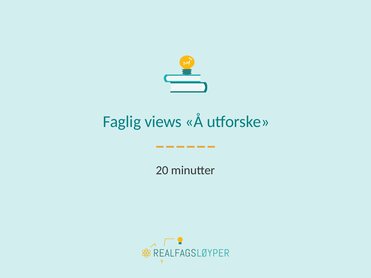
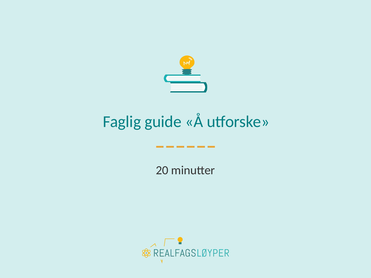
views: views -> guide (163, 122)
